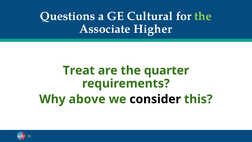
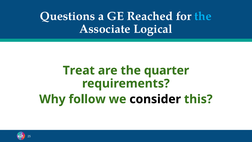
Cultural: Cultural -> Reached (150, 16)
the colour: light green -> light blue (203, 16)
Higher: Higher -> Logical (153, 29)
above: above -> follow (87, 99)
